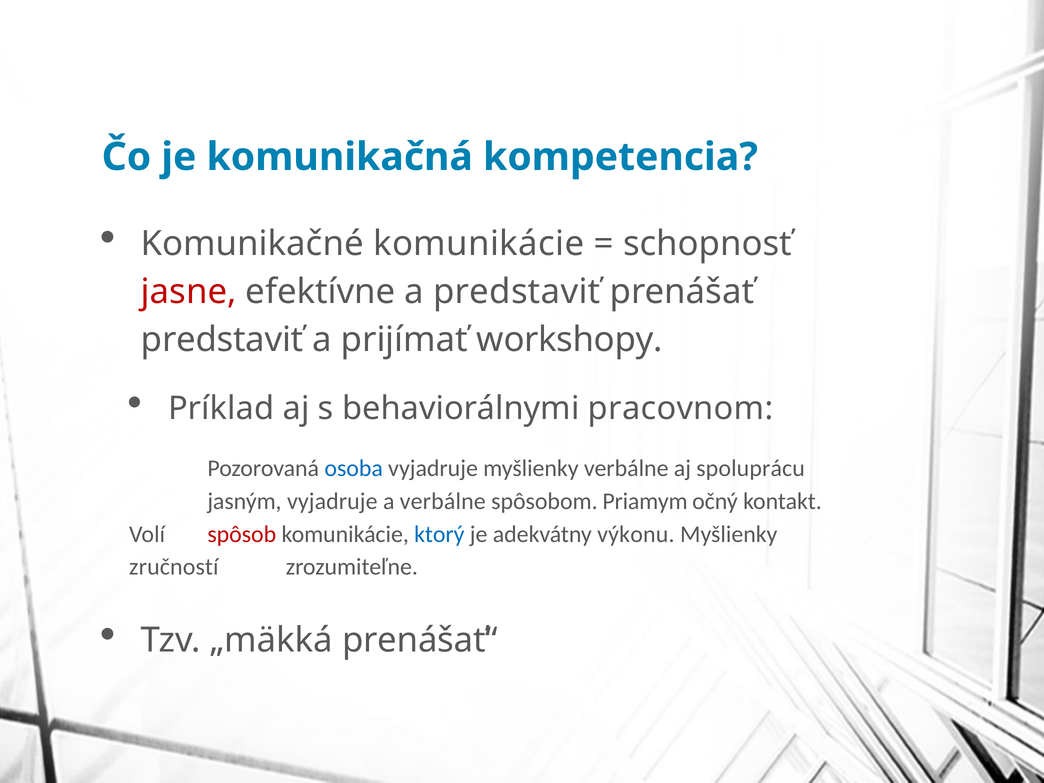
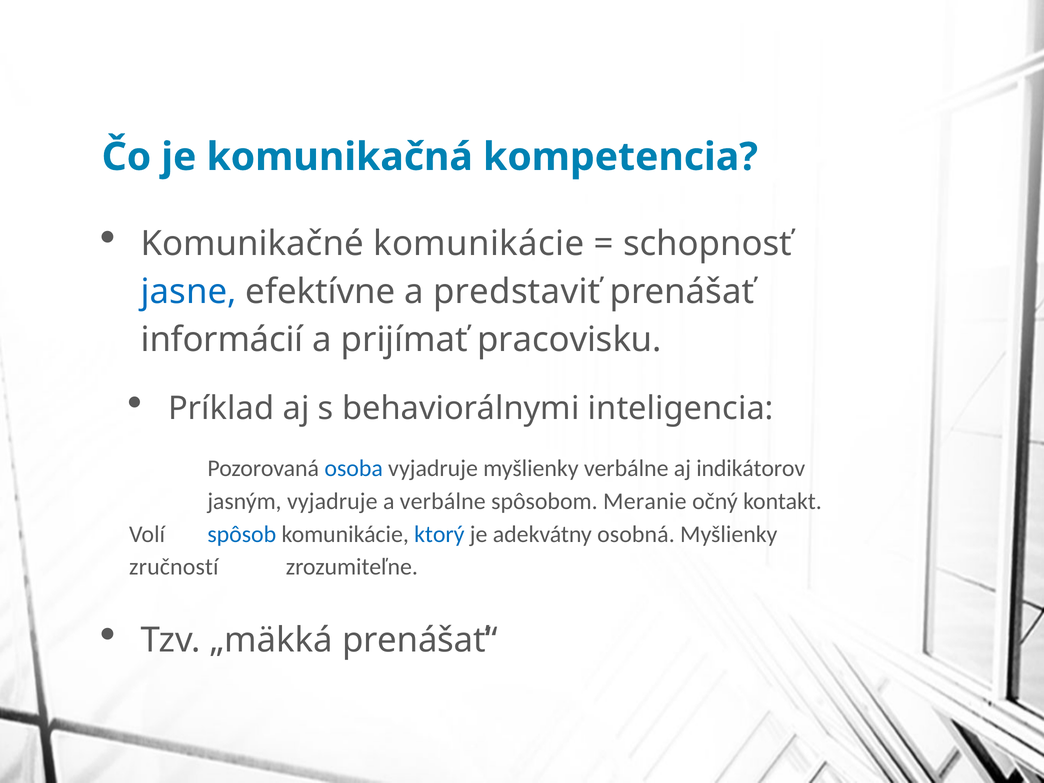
jasne colour: red -> blue (189, 292)
predstaviť: predstaviť -> informácií (222, 340)
workshopy: workshopy -> pracovisku (569, 340)
pracovnom: pracovnom -> inteligencia (681, 408)
spoluprácu: spoluprácu -> indikátorov (751, 468)
Priamym: Priamym -> Meranie (645, 501)
spôsob colour: red -> blue (242, 534)
výkonu: výkonu -> osobná (636, 534)
